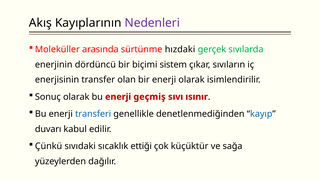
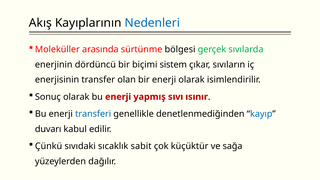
Nedenleri colour: purple -> blue (152, 23)
hızdaki: hızdaki -> bölgesi (180, 49)
geçmiş: geçmiş -> yapmış (150, 97)
ettiği: ettiği -> sabit (141, 146)
